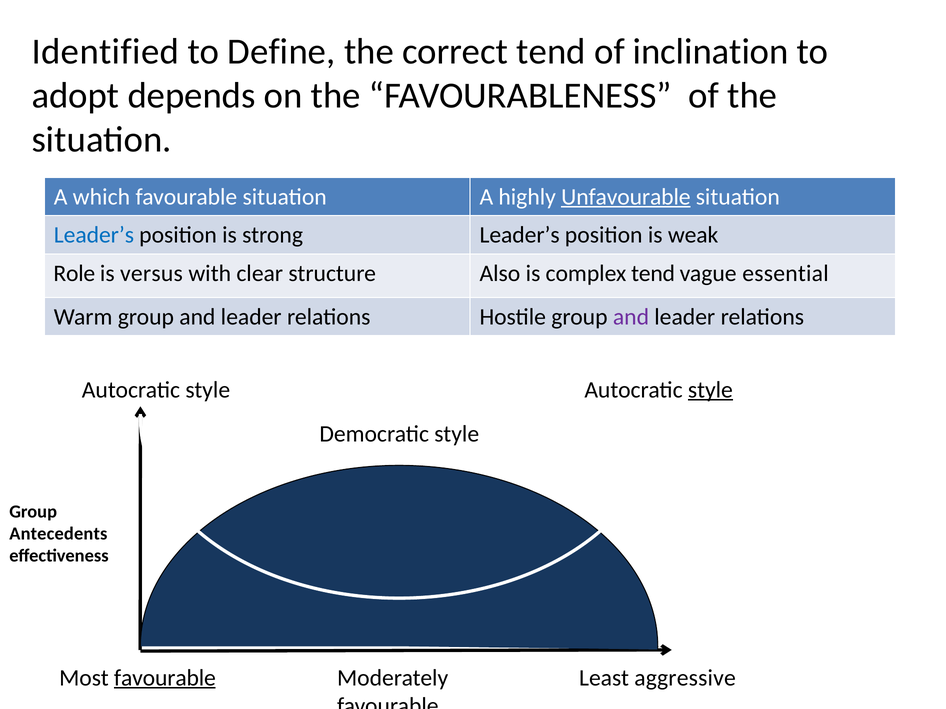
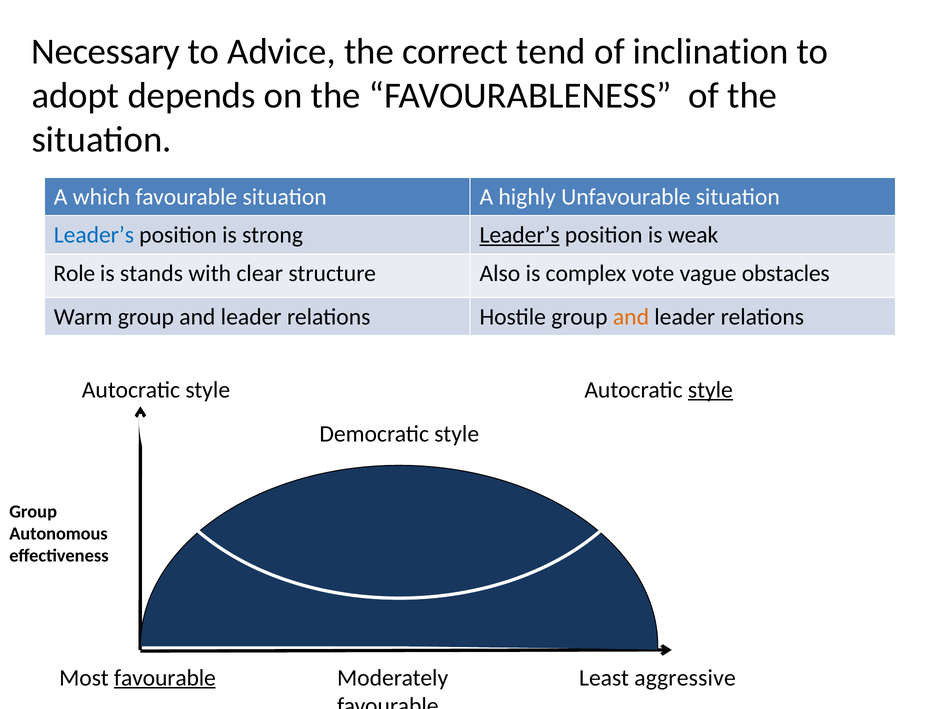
Identified: Identified -> Necessary (106, 51)
Define: Define -> Advice (282, 51)
Unfavourable underline: present -> none (626, 197)
Leader’s underline: none -> present (520, 235)
versus: versus -> stands (151, 274)
complex tend: tend -> vote (653, 274)
essential: essential -> obstacles (786, 274)
and colour: purple -> orange (631, 317)
Antecedents: Antecedents -> Autonomous (58, 534)
